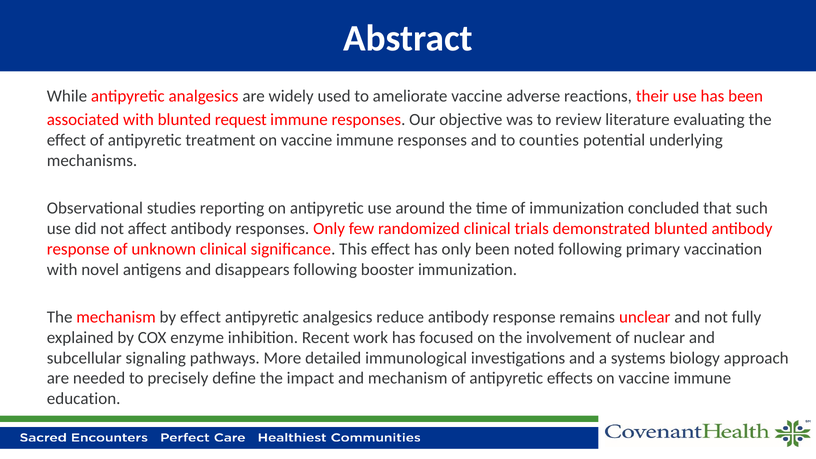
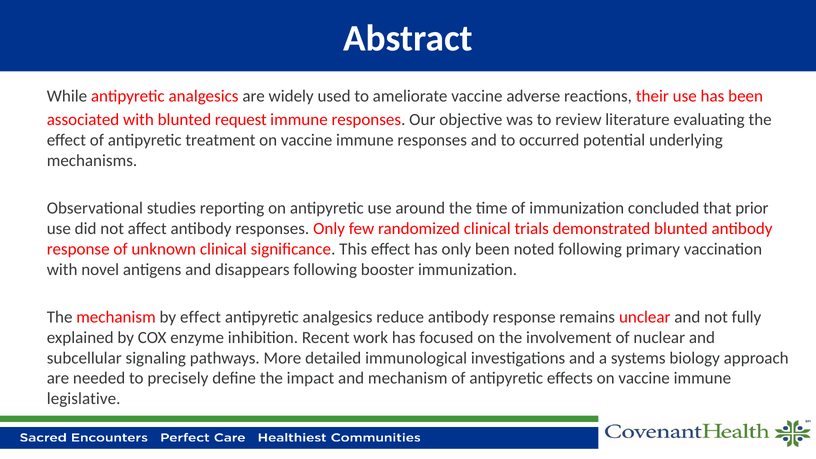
counties: counties -> occurred (549, 140)
such: such -> prior (752, 208)
education: education -> legislative (84, 399)
